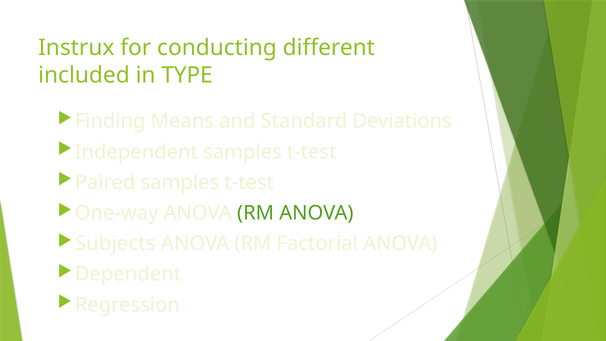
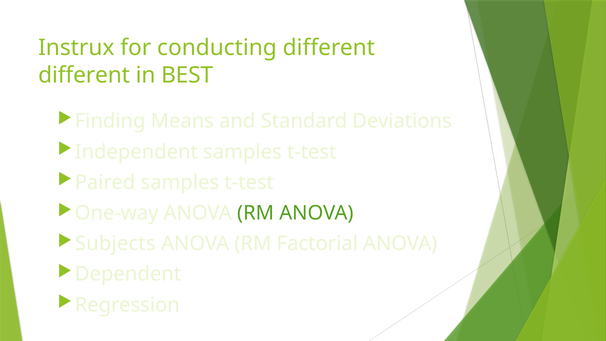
included: included -> different (84, 75)
TYPE: TYPE -> BEST (187, 75)
